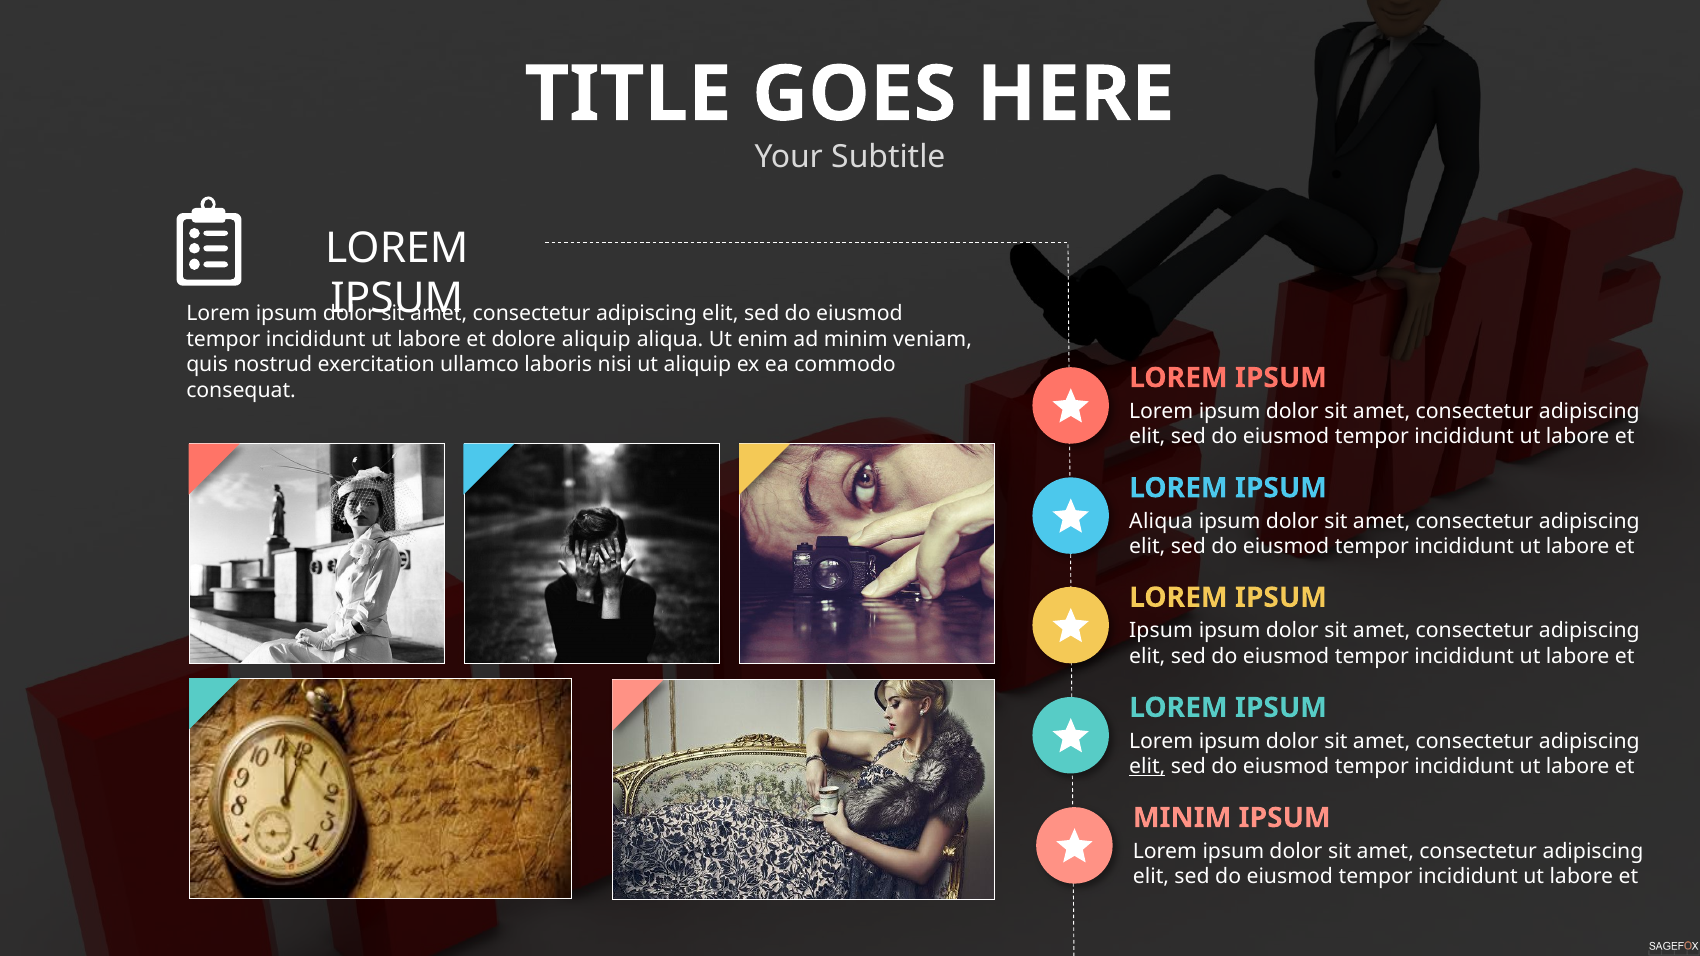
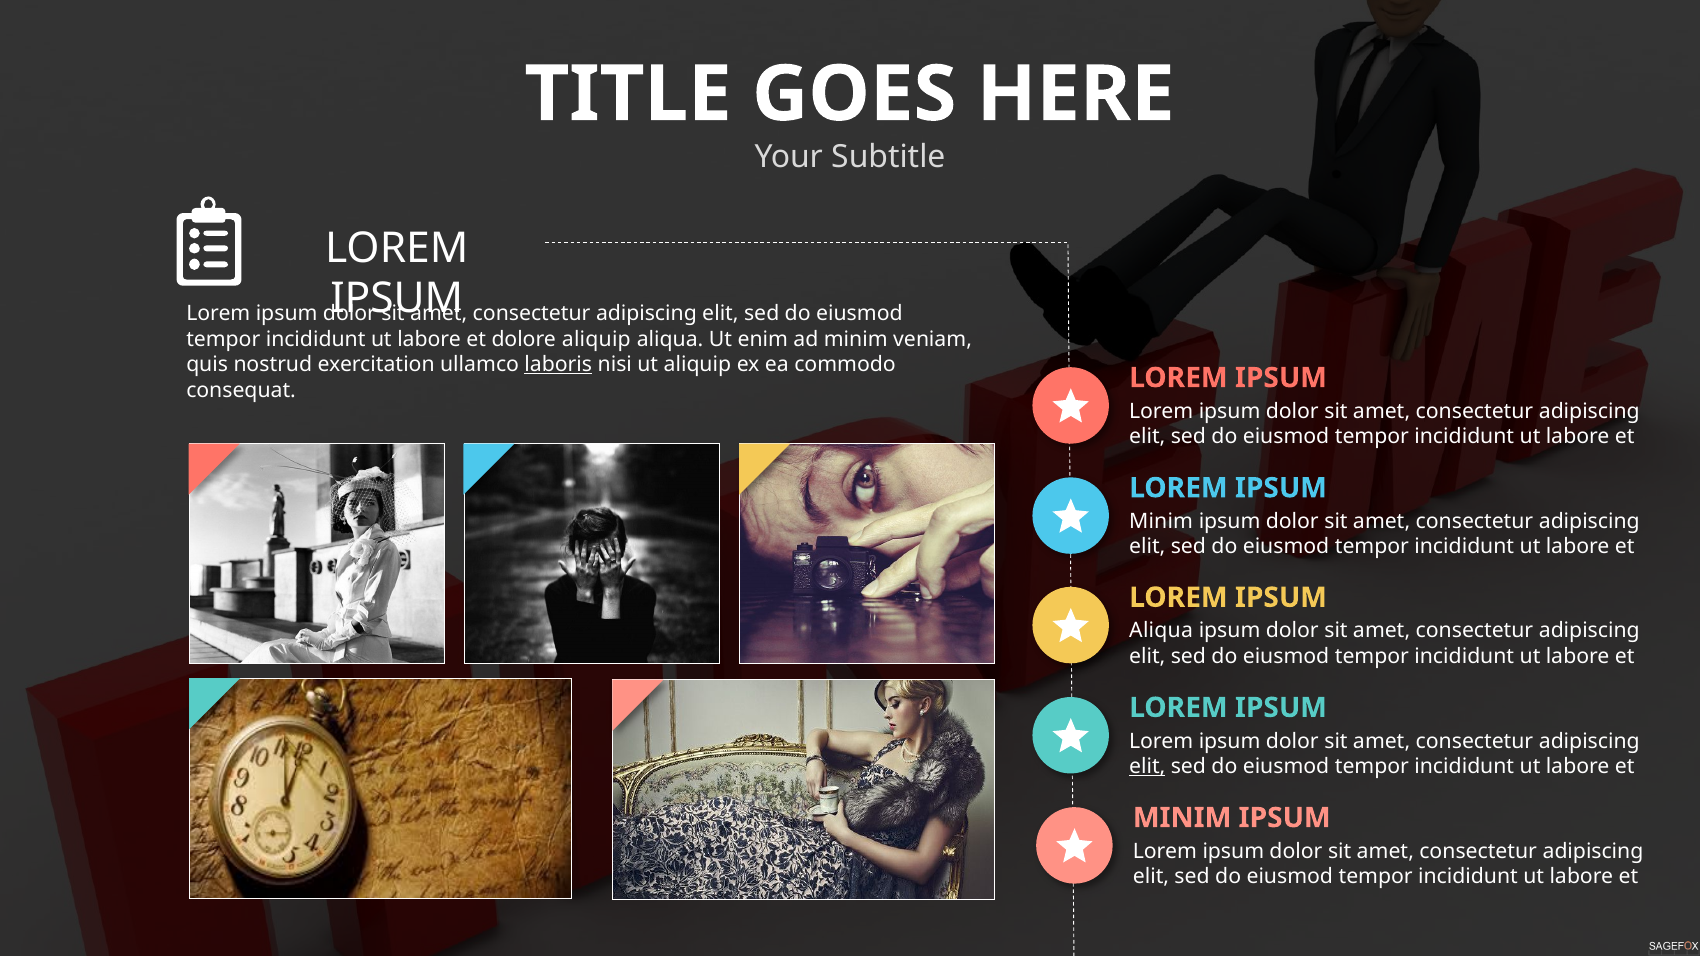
laboris underline: none -> present (558, 365)
Aliqua: Aliqua -> Minim (1161, 522)
Ipsum: Ipsum -> Aliqua (1161, 631)
